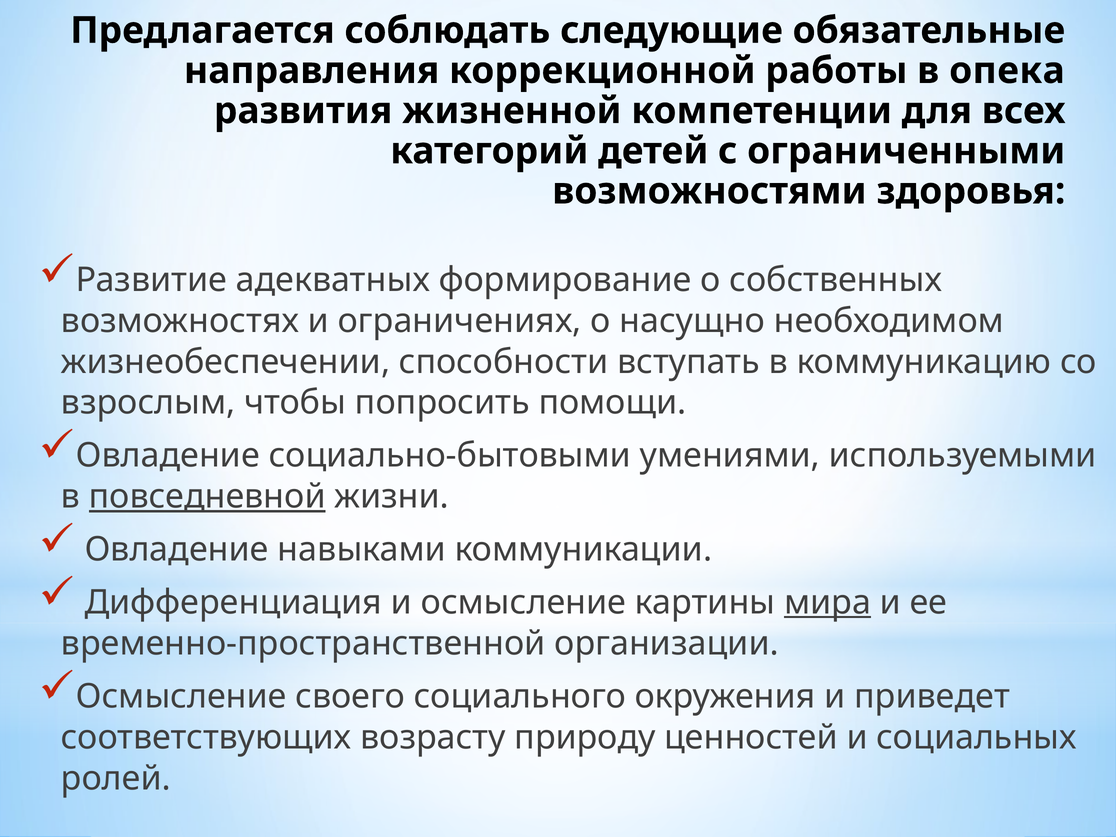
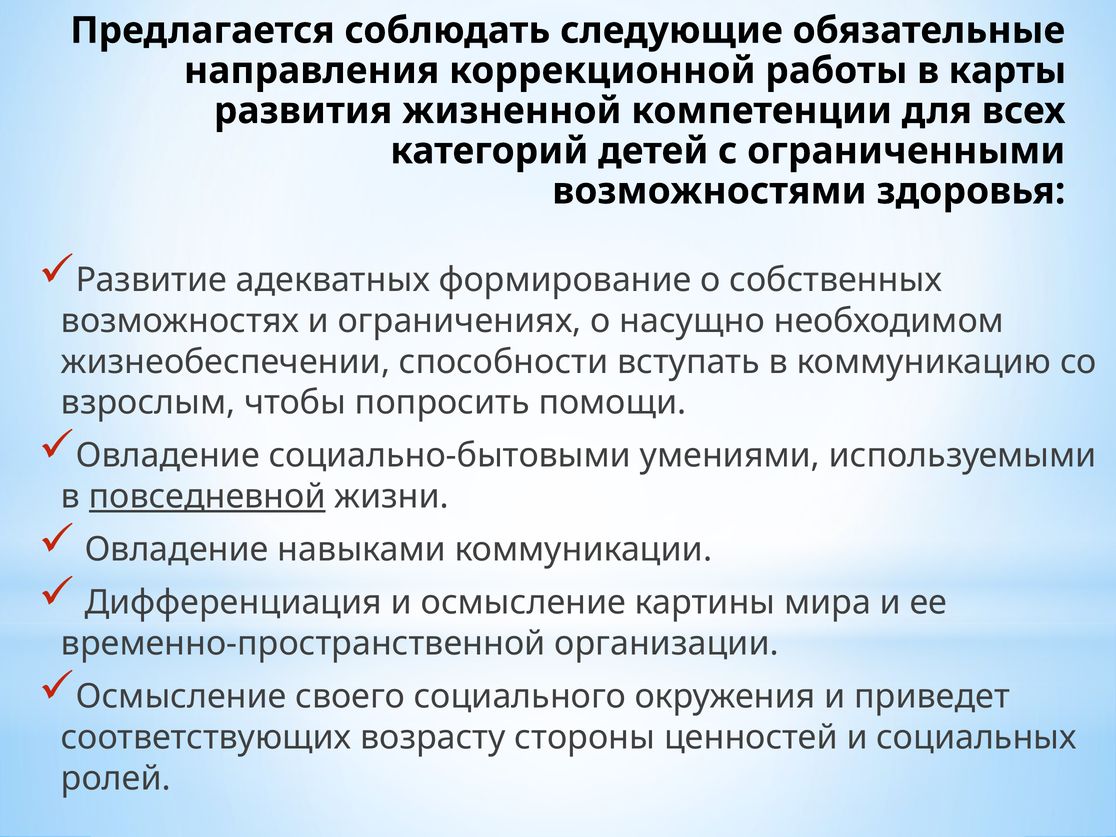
опека: опека -> карты (1007, 71)
мира underline: present -> none (828, 603)
природу: природу -> стороны (585, 737)
